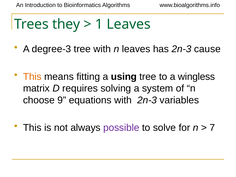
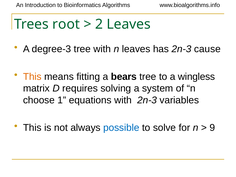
they: they -> root (66, 24)
1: 1 -> 2 (99, 24)
using: using -> bears (124, 77)
9: 9 -> 1 (62, 100)
possible colour: purple -> blue (121, 128)
7: 7 -> 9 (212, 128)
